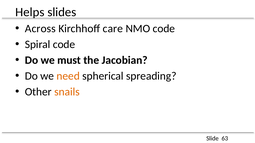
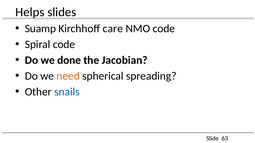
Across: Across -> Suamp (40, 29)
must: must -> done (69, 60)
snails colour: orange -> blue (67, 92)
